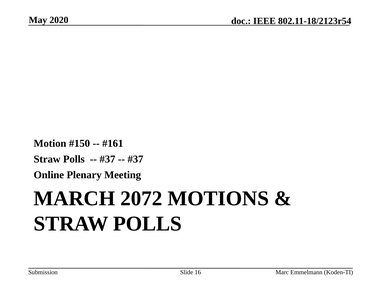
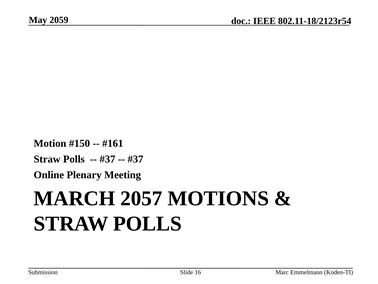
2020: 2020 -> 2059 (59, 20)
2072: 2072 -> 2057 (141, 198)
